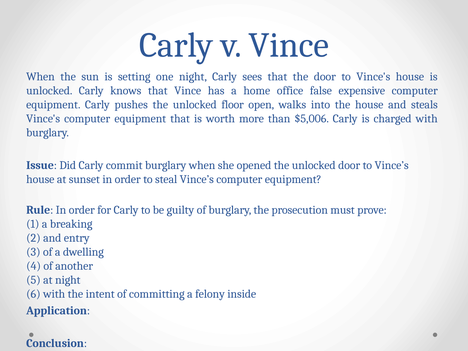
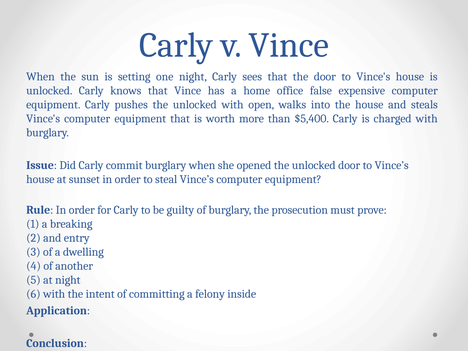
unlocked floor: floor -> with (233, 105)
$5,006: $5,006 -> $5,400 (312, 119)
